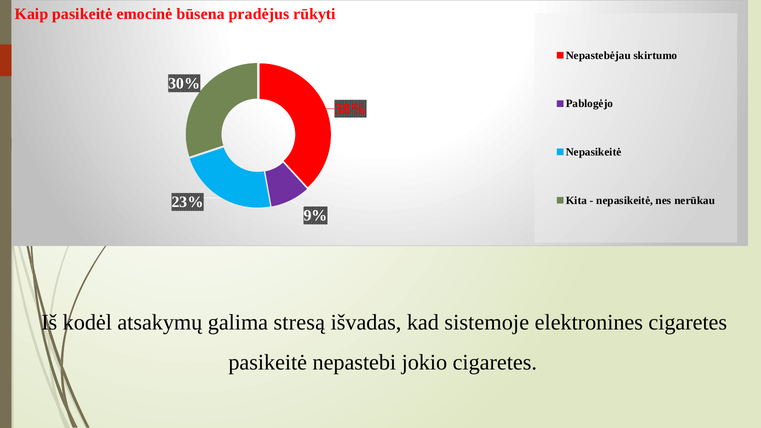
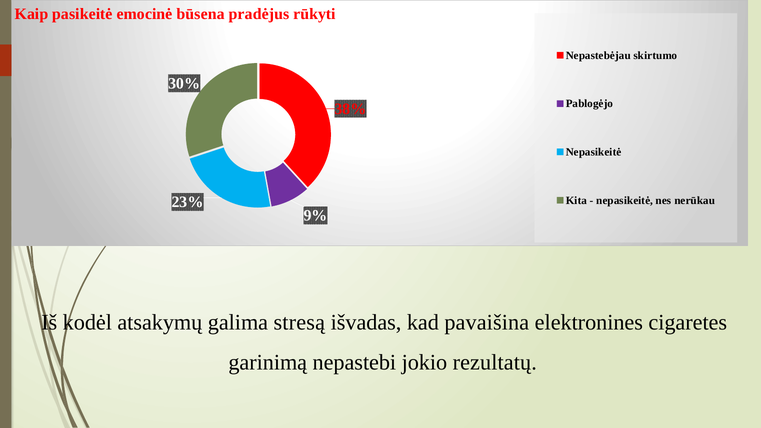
sistemoje: sistemoje -> pavaišina (487, 323)
pasikeitė: pasikeitė -> garinimą (268, 363)
jokio cigaretes: cigaretes -> rezultatų (495, 363)
